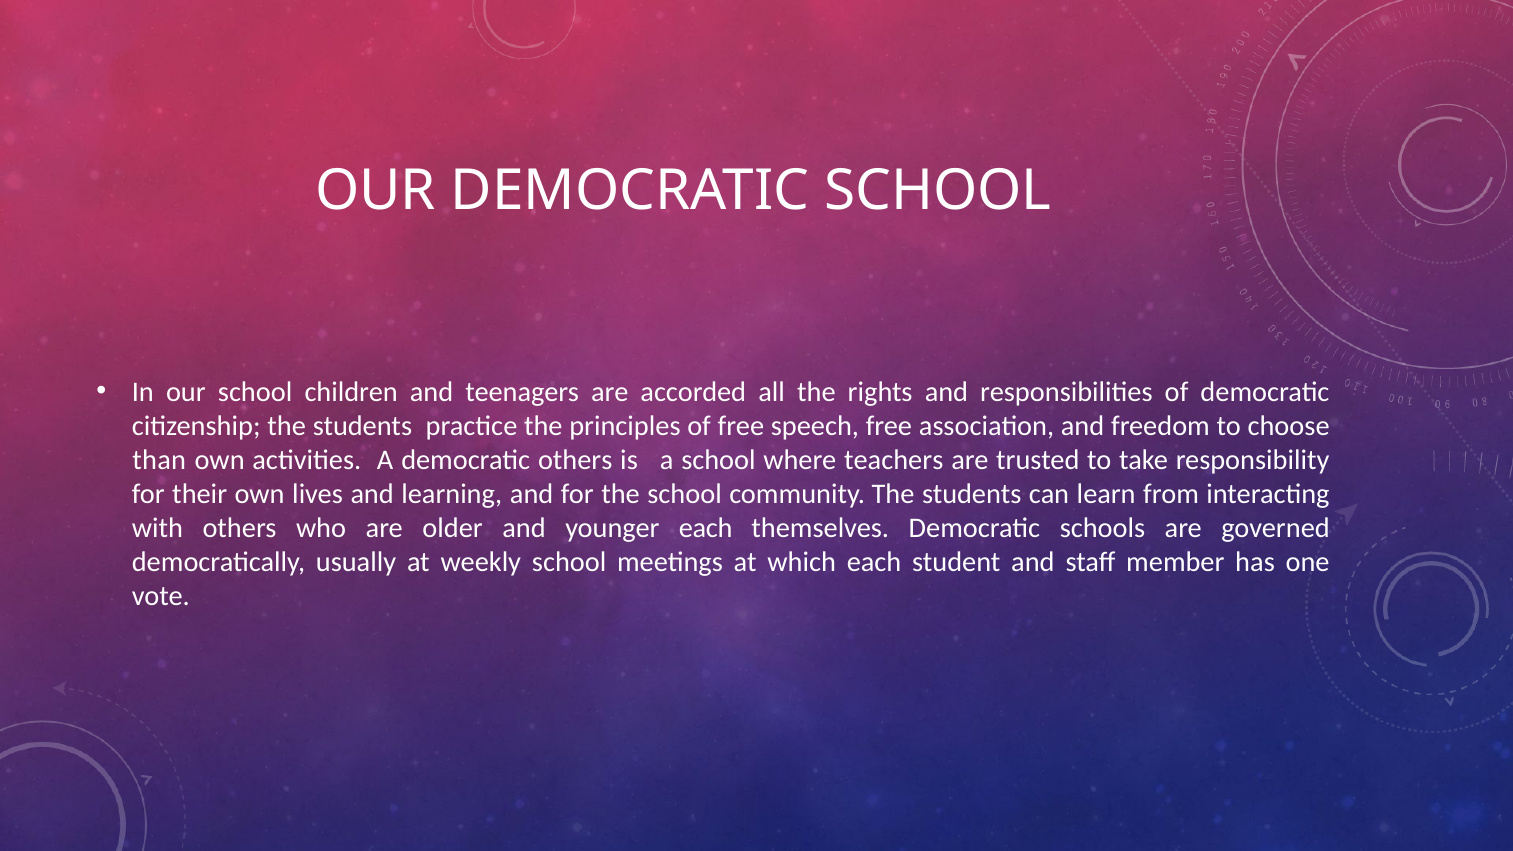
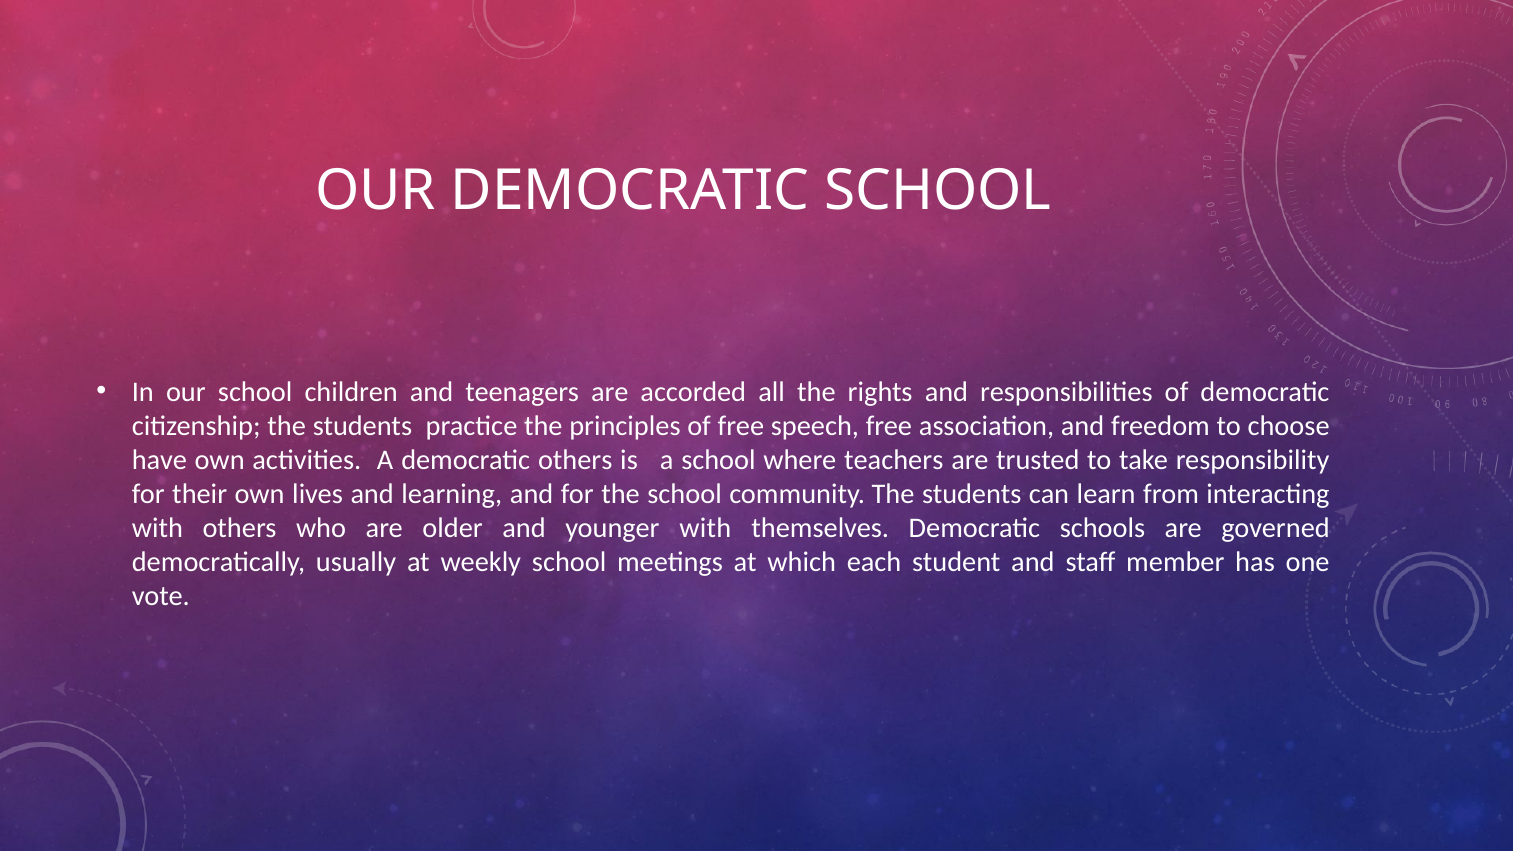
than: than -> have (159, 460)
younger each: each -> with (705, 528)
